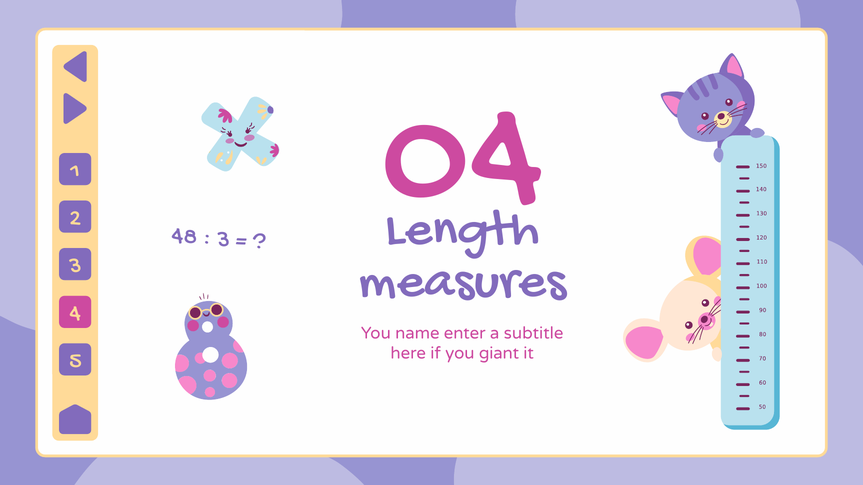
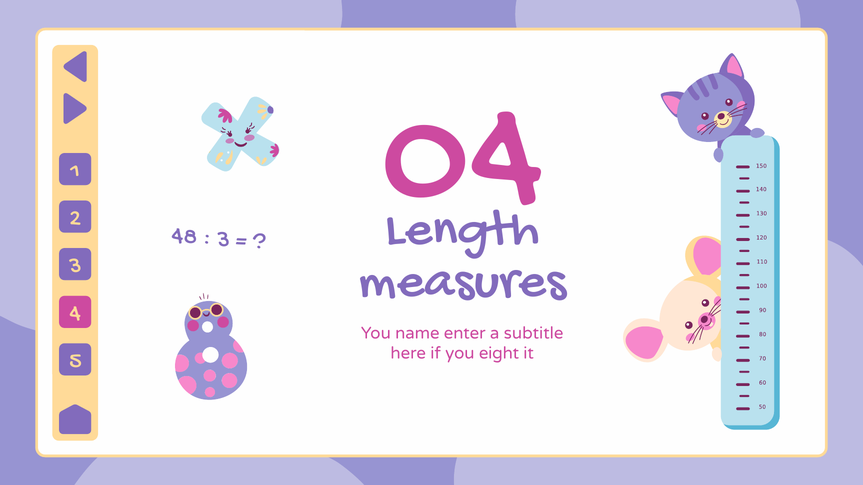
giant: giant -> eight (499, 354)
